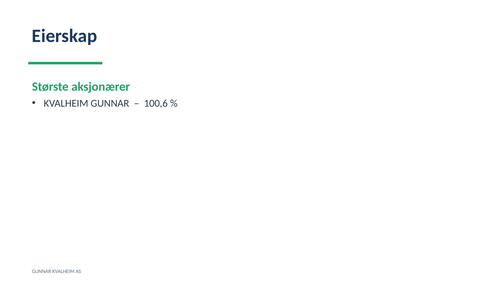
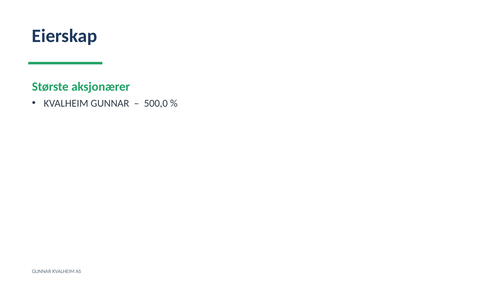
100,6: 100,6 -> 500,0 (156, 103)
